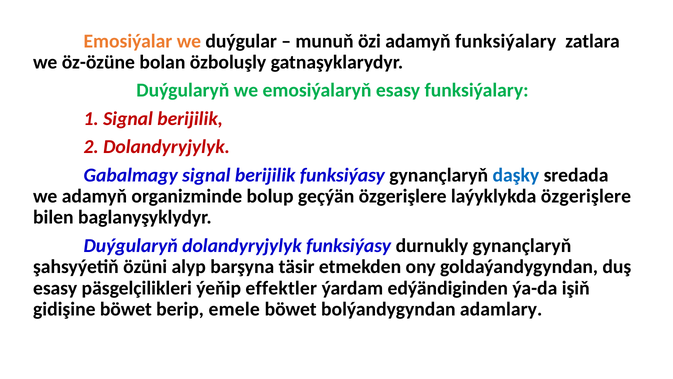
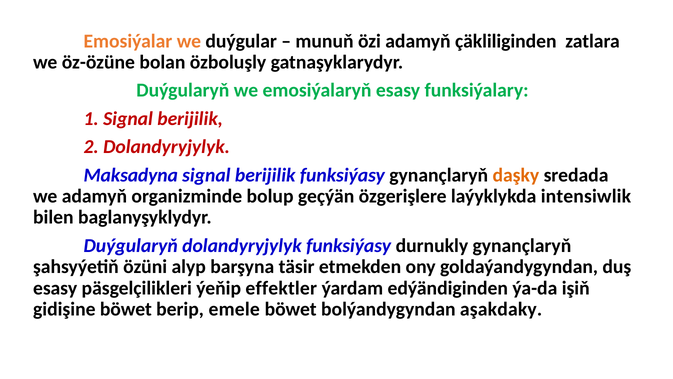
adamyň funksiýalary: funksiýalary -> çäkliliginden (506, 41)
Gabalmagy: Gabalmagy -> Maksadyna (131, 175)
daşky colour: blue -> orange (516, 175)
laýyklykda özgerişlere: özgerişlere -> intensiwlik (586, 196)
adamlary: adamlary -> aşakdaky (501, 309)
